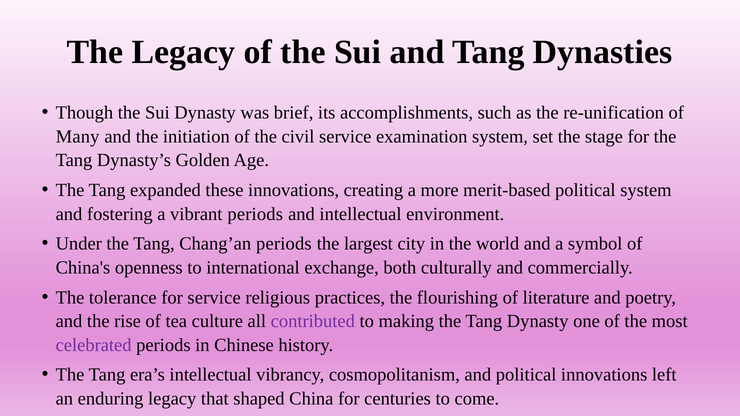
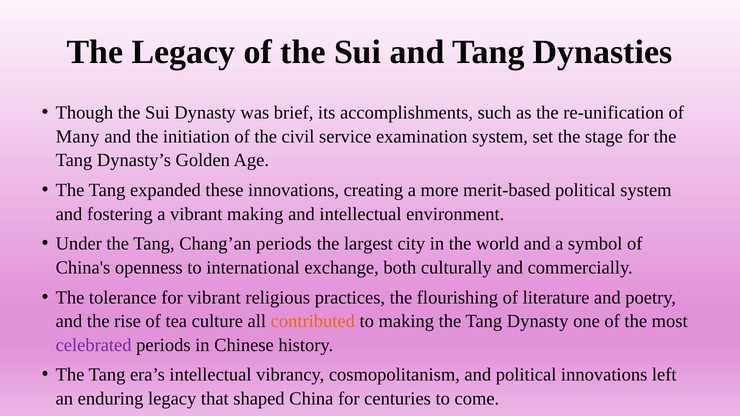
vibrant periods: periods -> making (255, 214)
for service: service -> vibrant (214, 298)
contributed colour: purple -> orange (313, 321)
